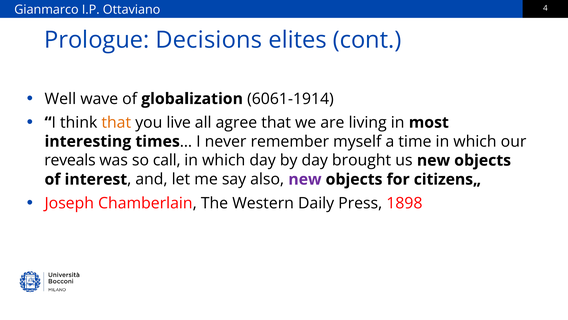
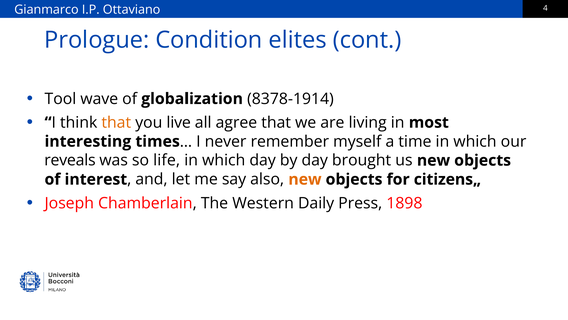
Decisions: Decisions -> Condition (209, 40)
Well: Well -> Tool (60, 99)
6061-1914: 6061-1914 -> 8378-1914 (290, 99)
call: call -> life (167, 160)
new colour: purple -> orange (305, 179)
